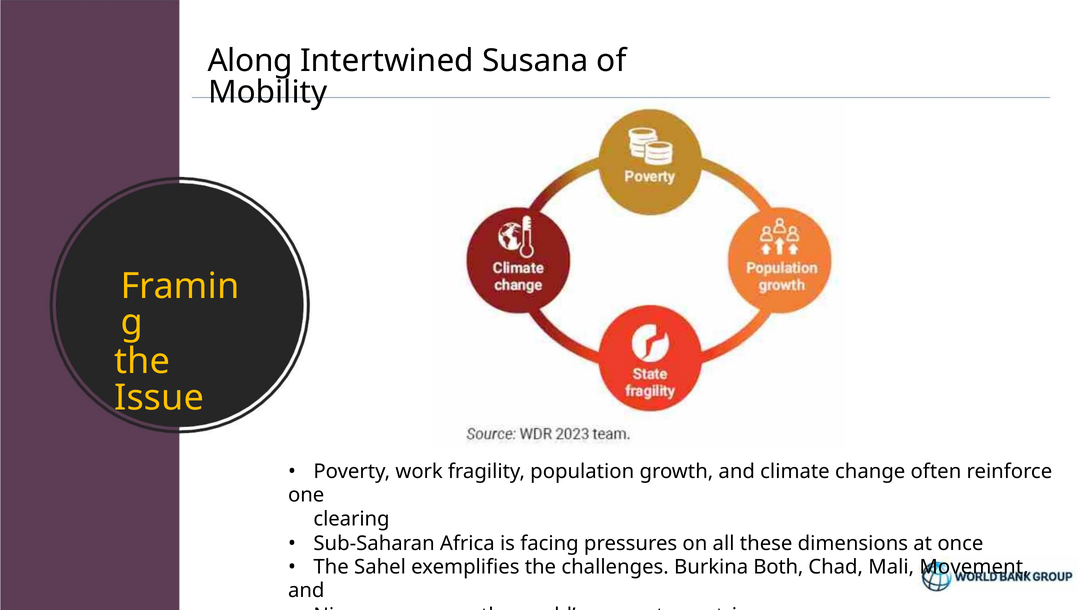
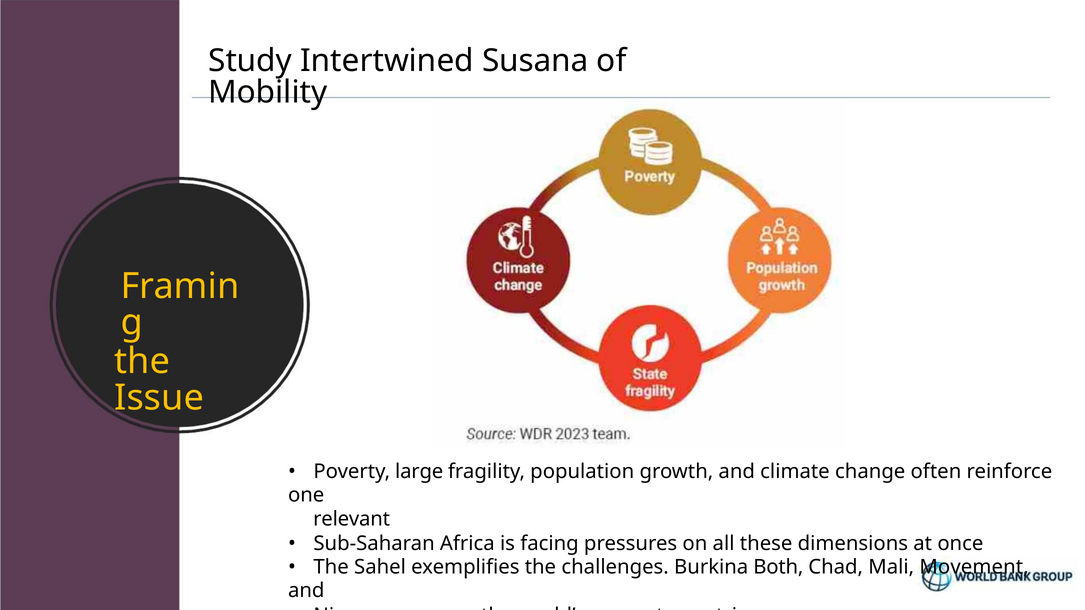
Along: Along -> Study (250, 61)
work: work -> large (419, 472)
clearing: clearing -> relevant (352, 519)
